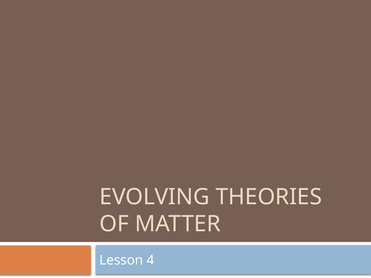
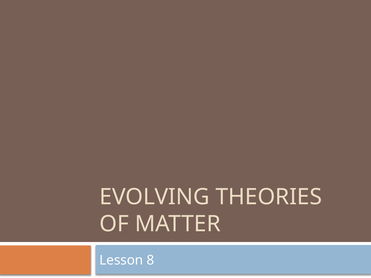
4: 4 -> 8 (151, 260)
